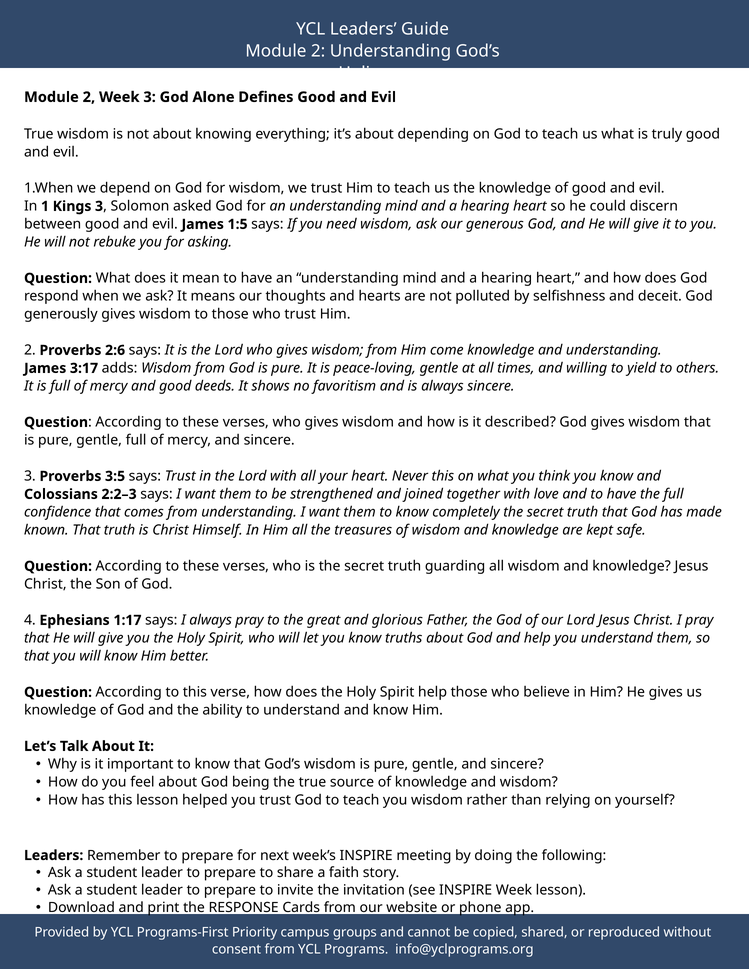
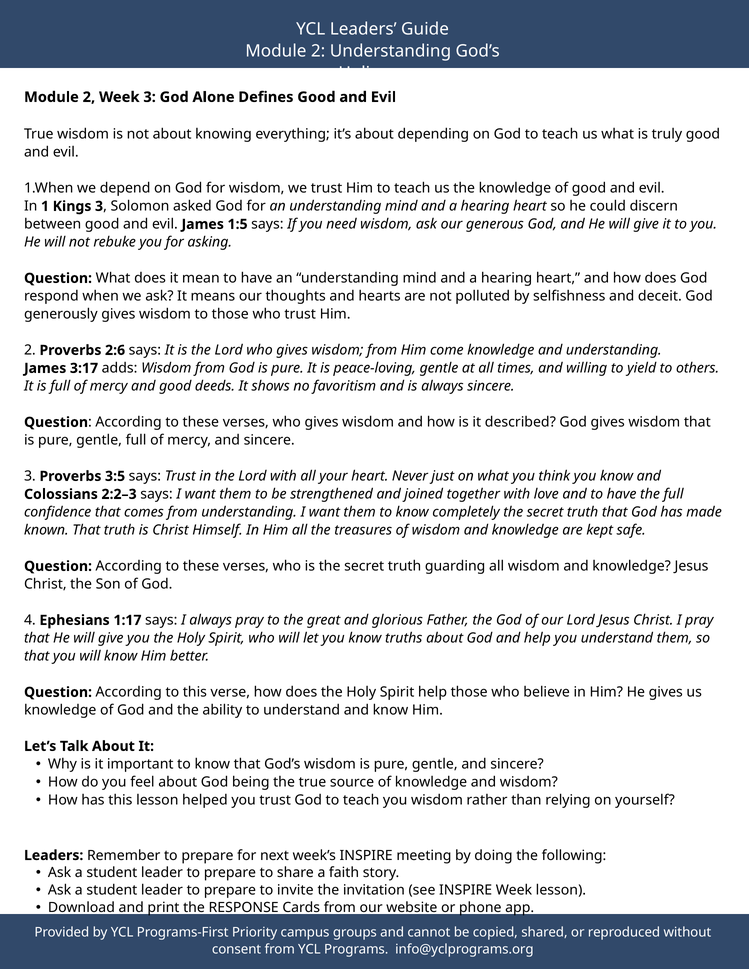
Never this: this -> just (443, 476)
